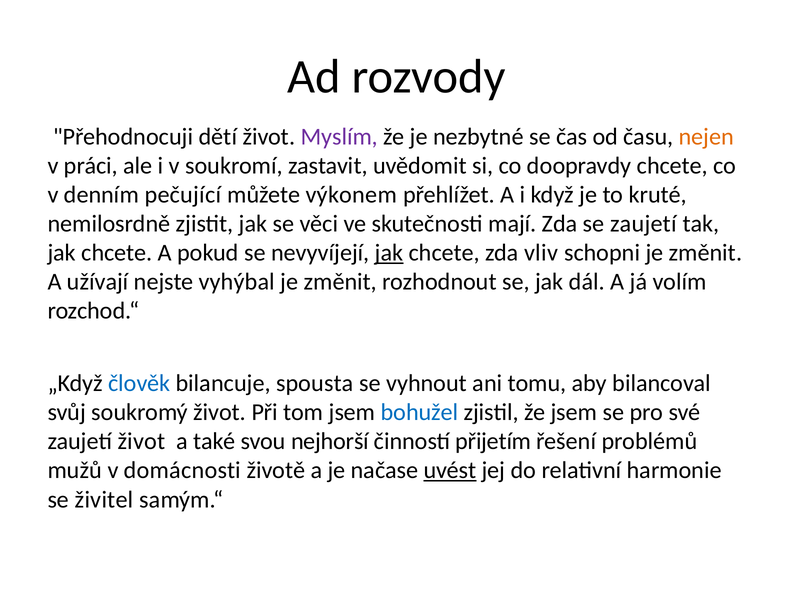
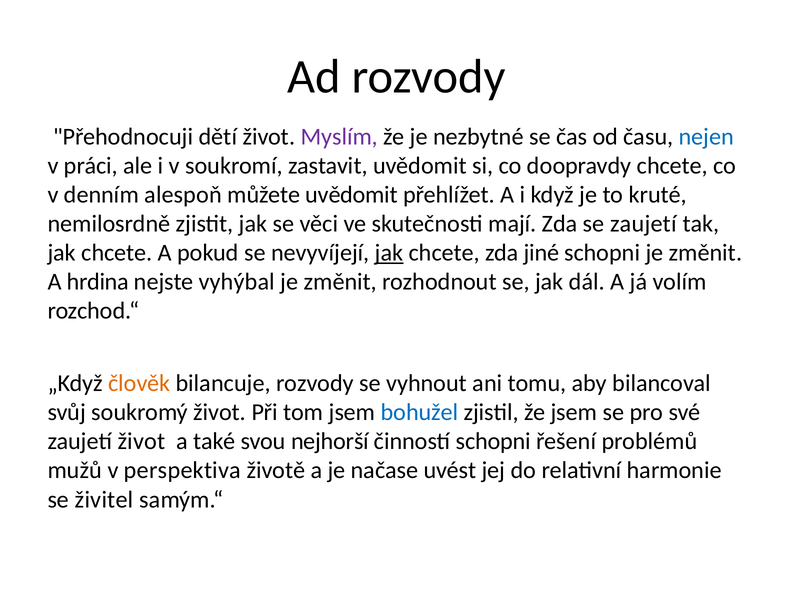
nejen colour: orange -> blue (706, 136)
pečující: pečující -> alespoň (183, 195)
můžete výkonem: výkonem -> uvědomit (352, 195)
vliv: vliv -> jiné (541, 253)
užívají: užívají -> hrdina (98, 282)
člověk colour: blue -> orange (139, 383)
bilancuje spousta: spousta -> rozvody (315, 383)
činností přijetím: přijetím -> schopni (493, 441)
domácnosti: domácnosti -> perspektiva (182, 470)
uvést underline: present -> none (450, 470)
